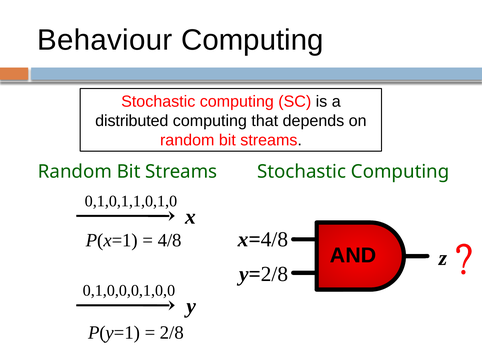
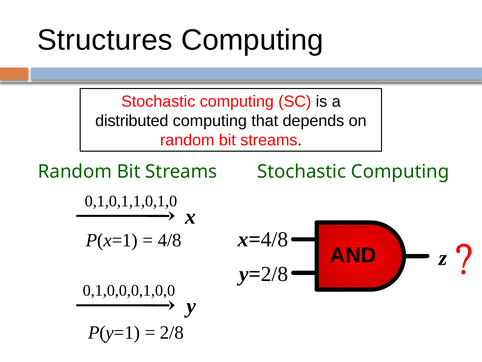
Behaviour: Behaviour -> Structures (105, 40)
